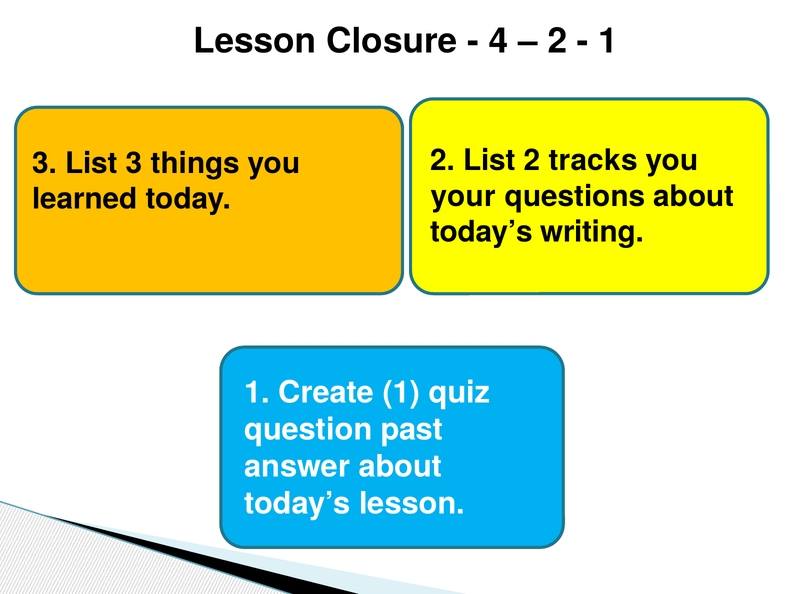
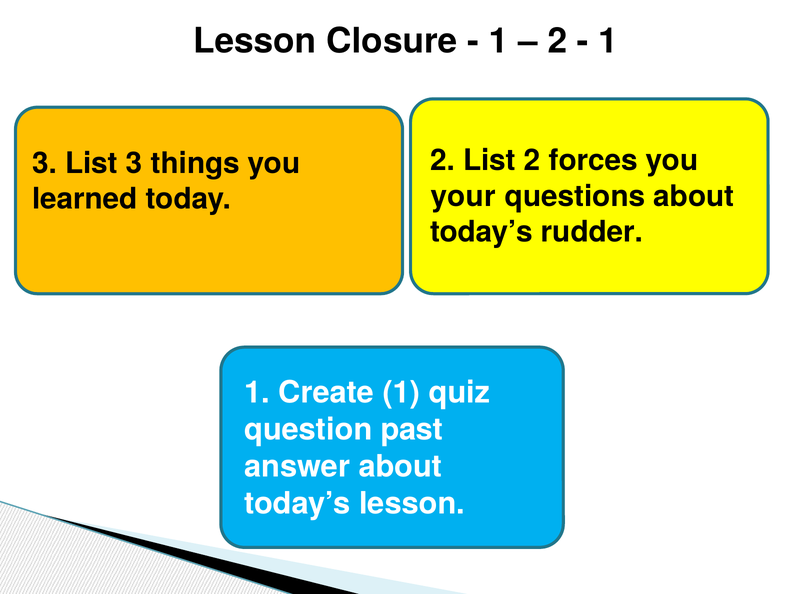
4: 4 -> 1 (499, 41)
tracks: tracks -> forces (593, 161)
writing: writing -> rudder (592, 232)
